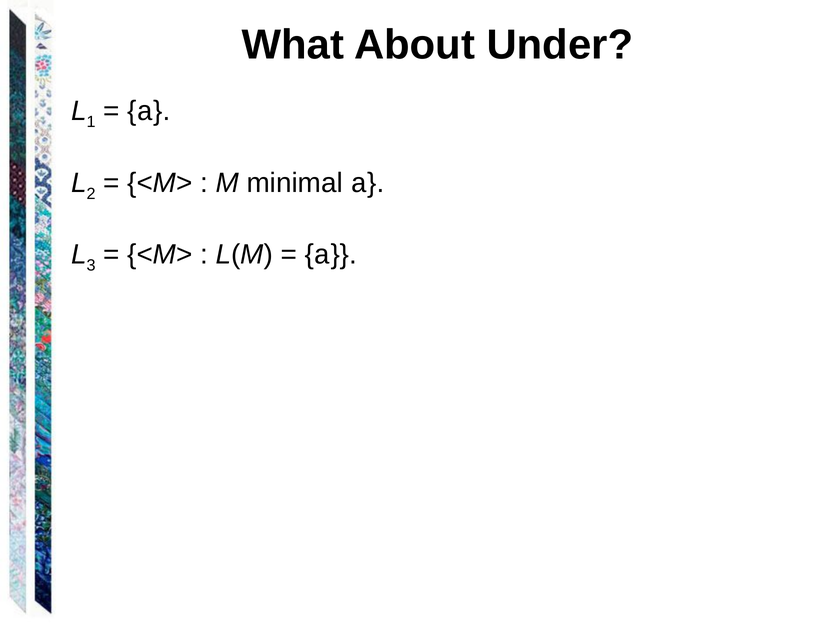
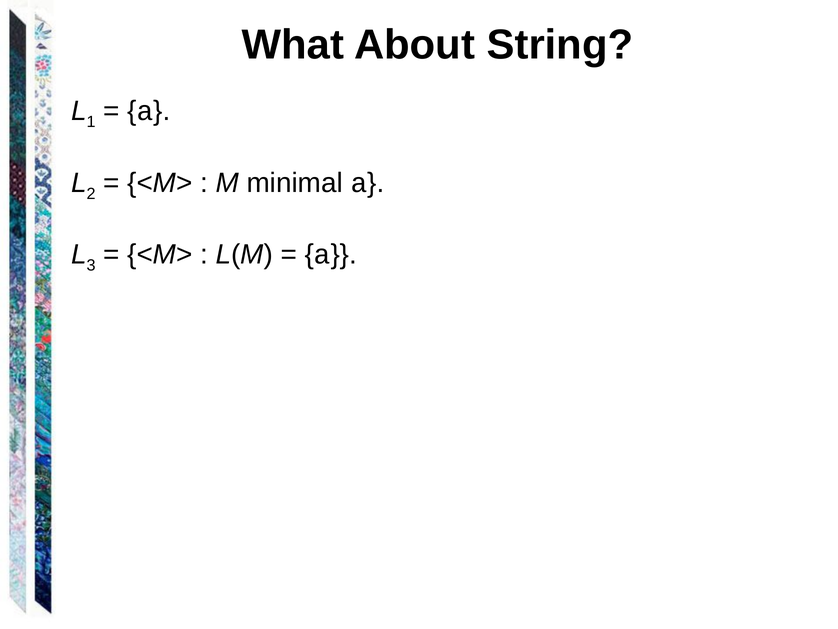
Under: Under -> String (560, 45)
